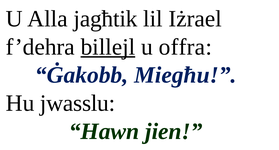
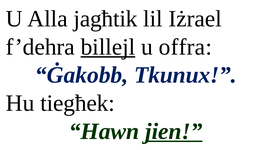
Miegħu: Miegħu -> Tkunux (185, 75)
jwasslu: jwasslu -> tiegħek (78, 103)
jien underline: none -> present (174, 131)
